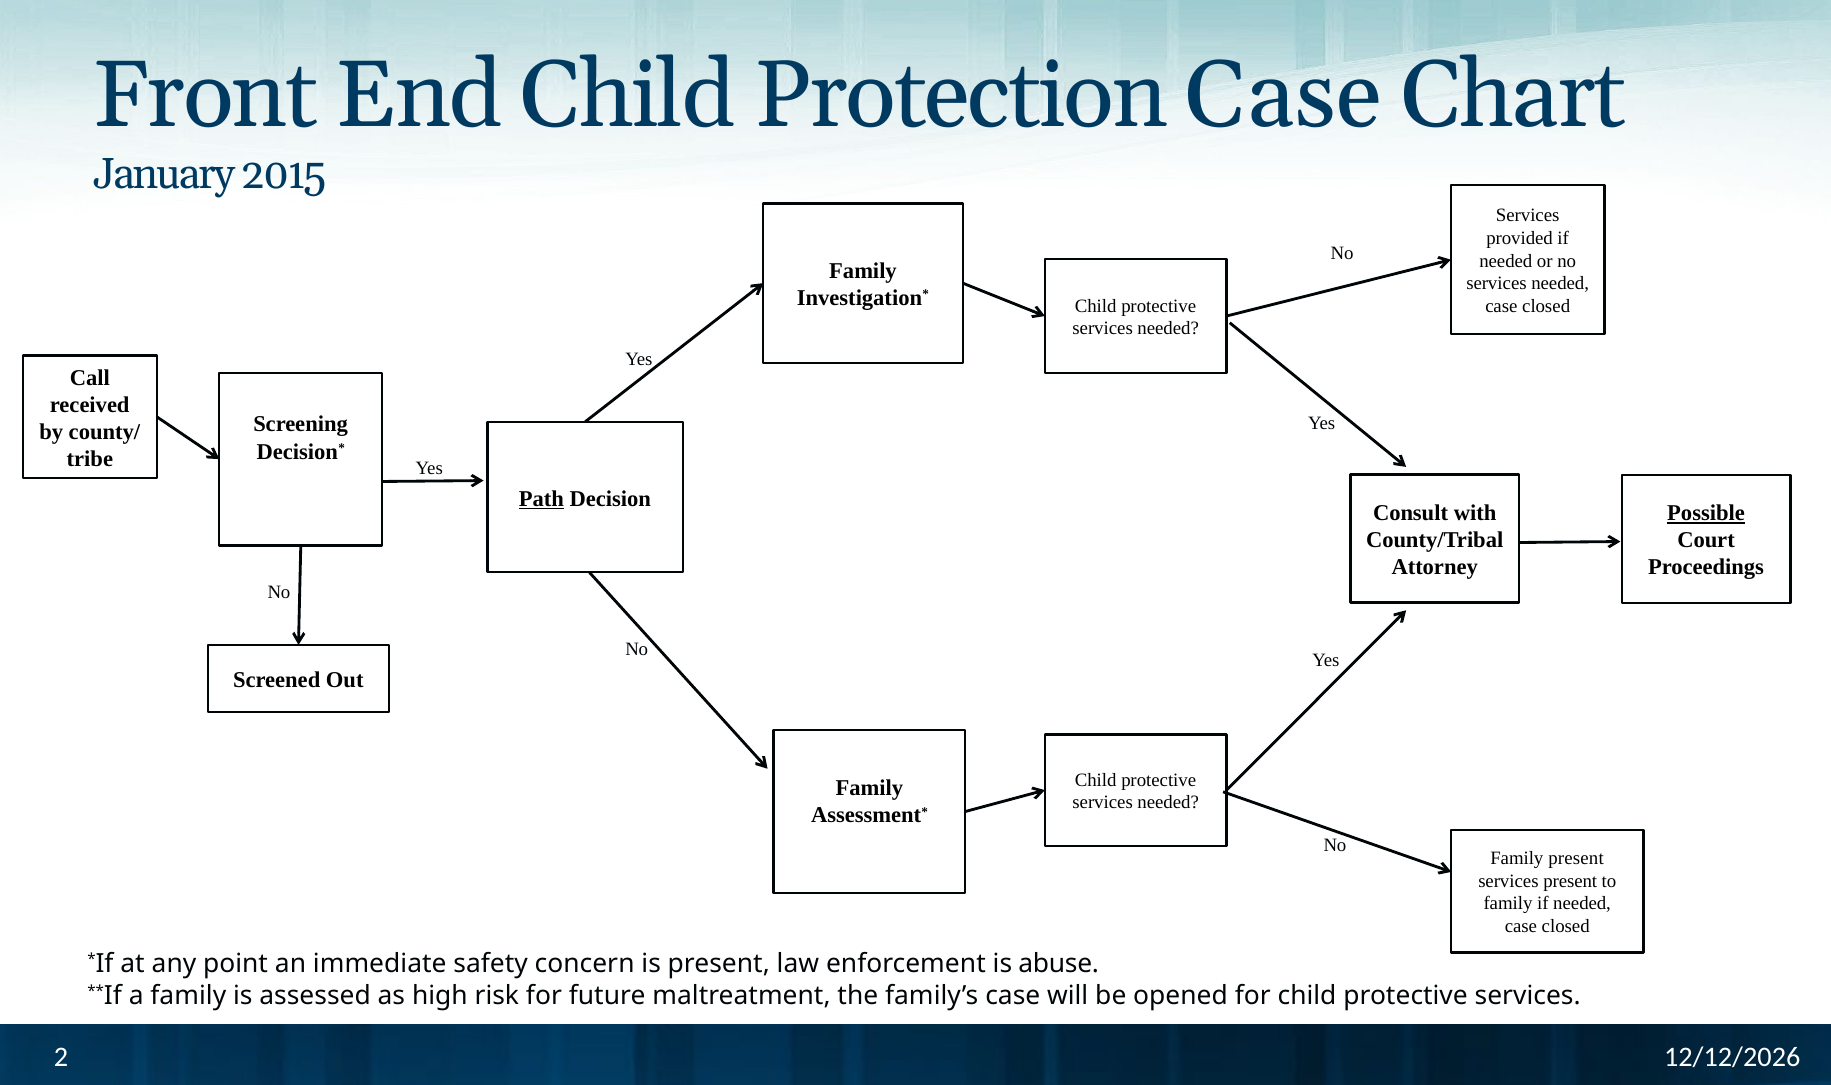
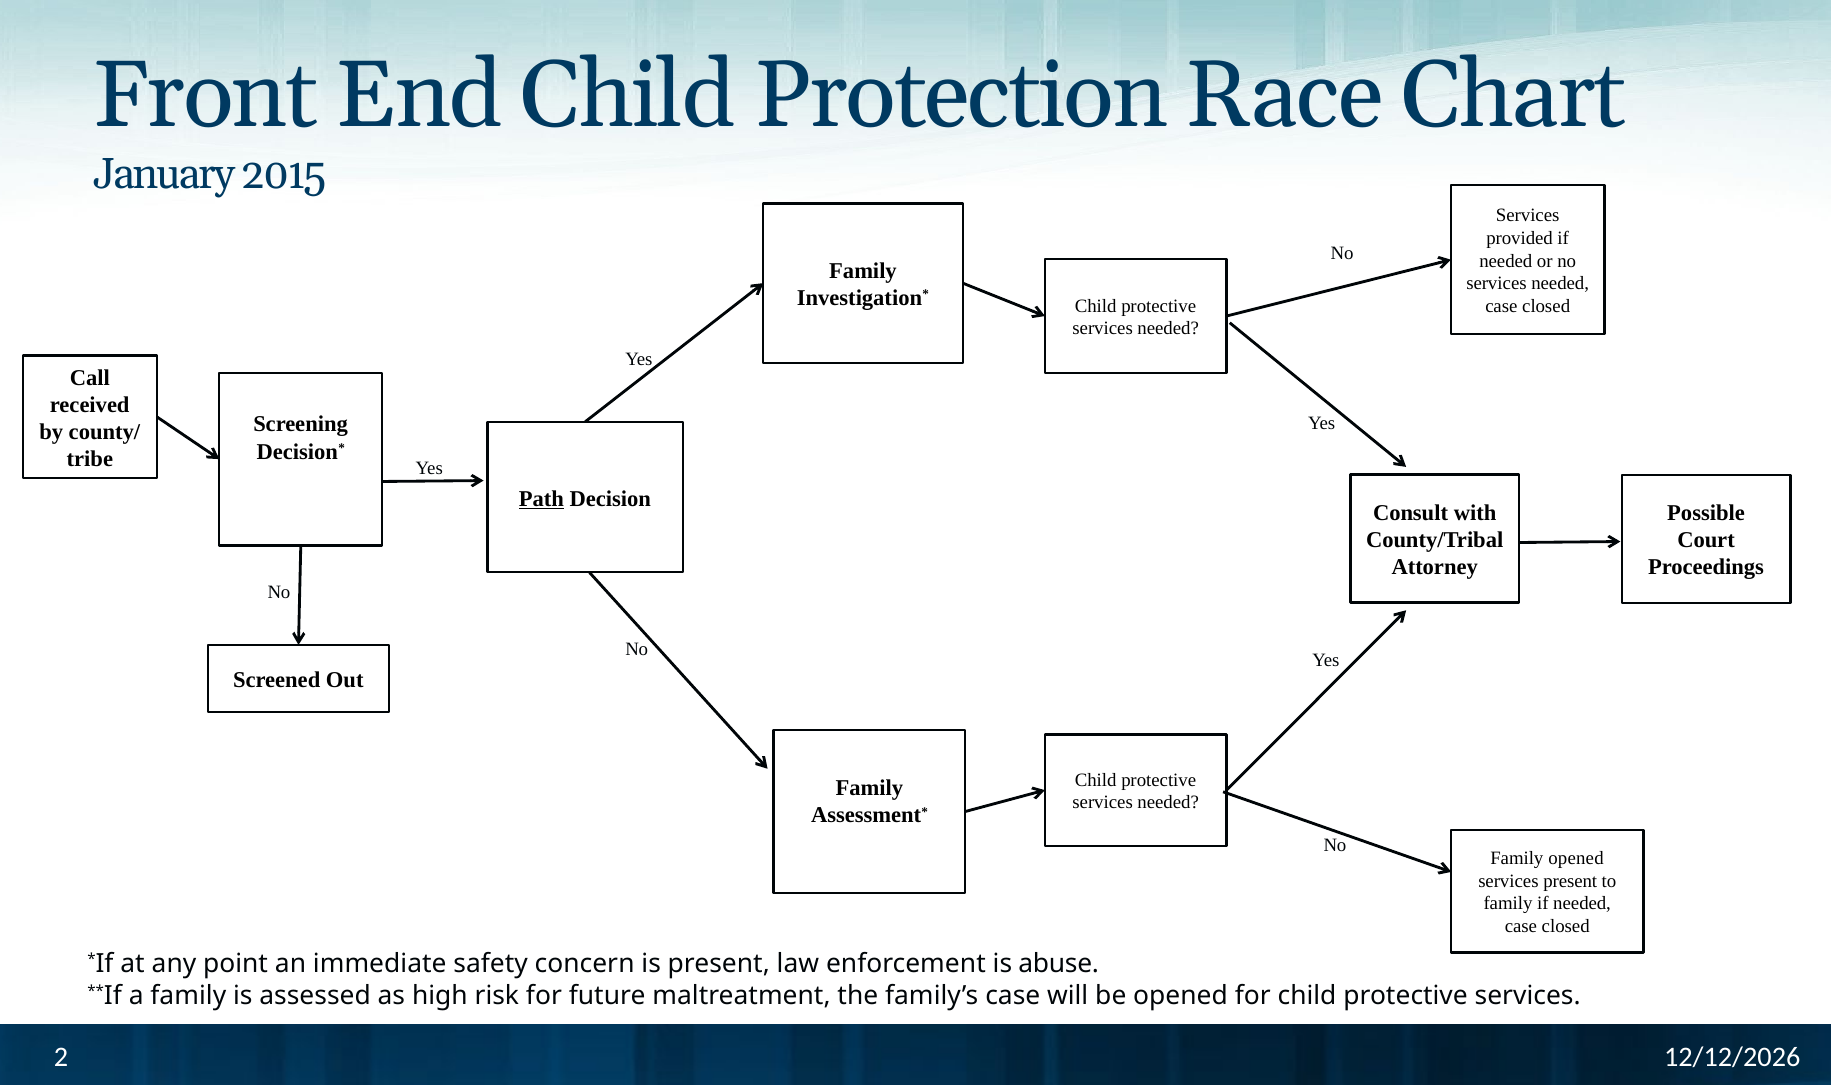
Protection Case: Case -> Race (1285, 96)
Possible underline: present -> none (1706, 513)
Family present: present -> opened (1576, 858)
